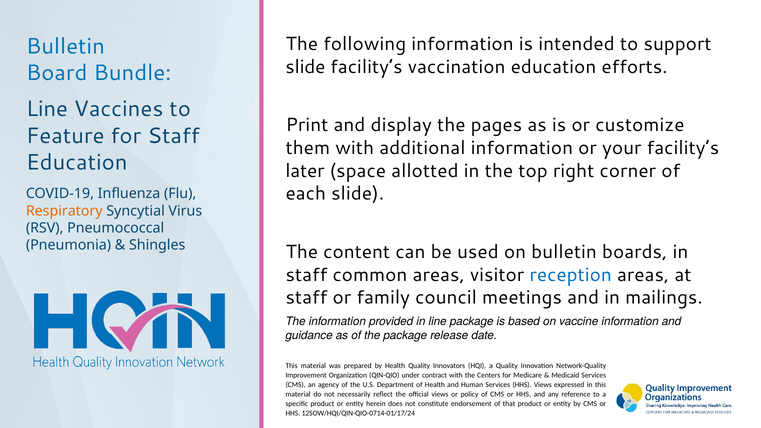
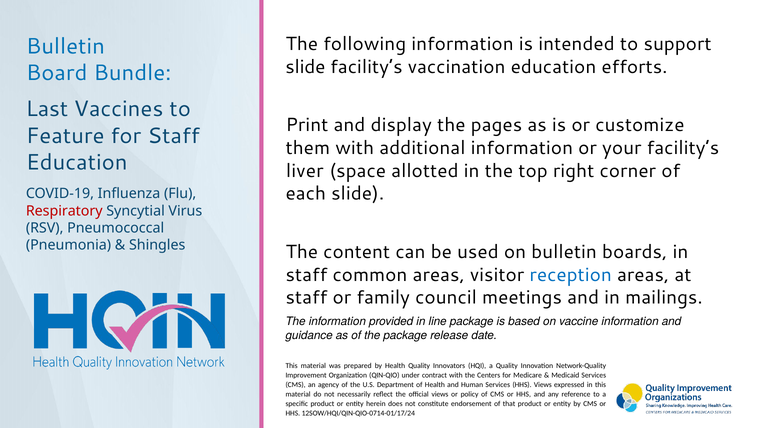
Line: Line -> Last (47, 109)
later: later -> liver (305, 171)
Respiratory colour: orange -> red (64, 211)
